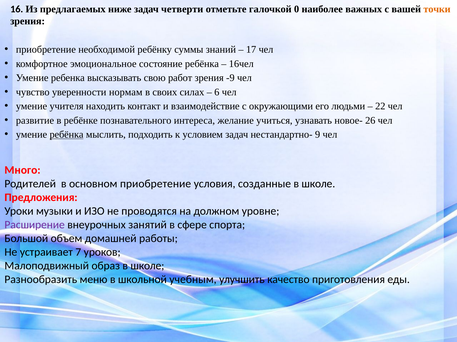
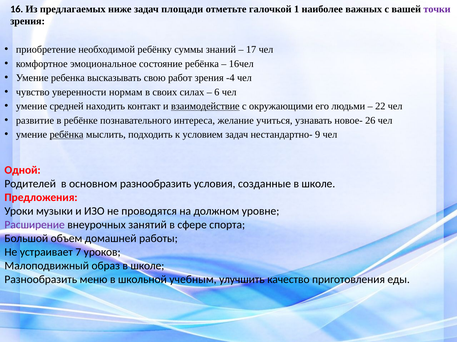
четверти: четверти -> площади (182, 9)
0: 0 -> 1 (297, 9)
точки colour: orange -> purple (437, 9)
-9: -9 -> -4 (230, 78)
учителя: учителя -> средней (67, 106)
взаимодействие underline: none -> present (205, 106)
Много: Много -> Одной (23, 170)
основном приобретение: приобретение -> разнообразить (156, 184)
